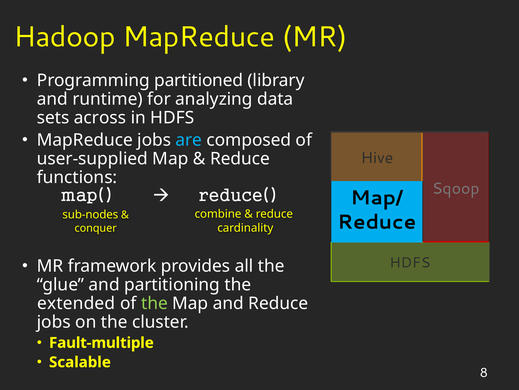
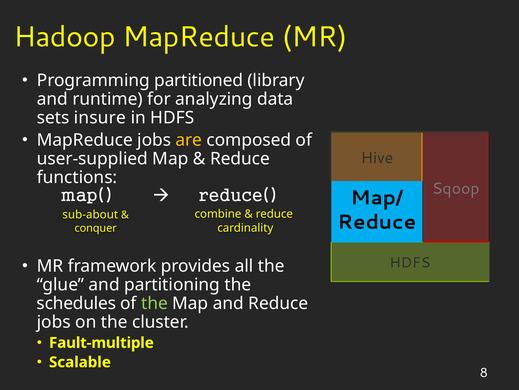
across: across -> insure (100, 118)
are colour: light blue -> yellow (189, 140)
sub-nodes: sub-nodes -> sub-about (90, 214)
extended: extended -> schedules (76, 303)
